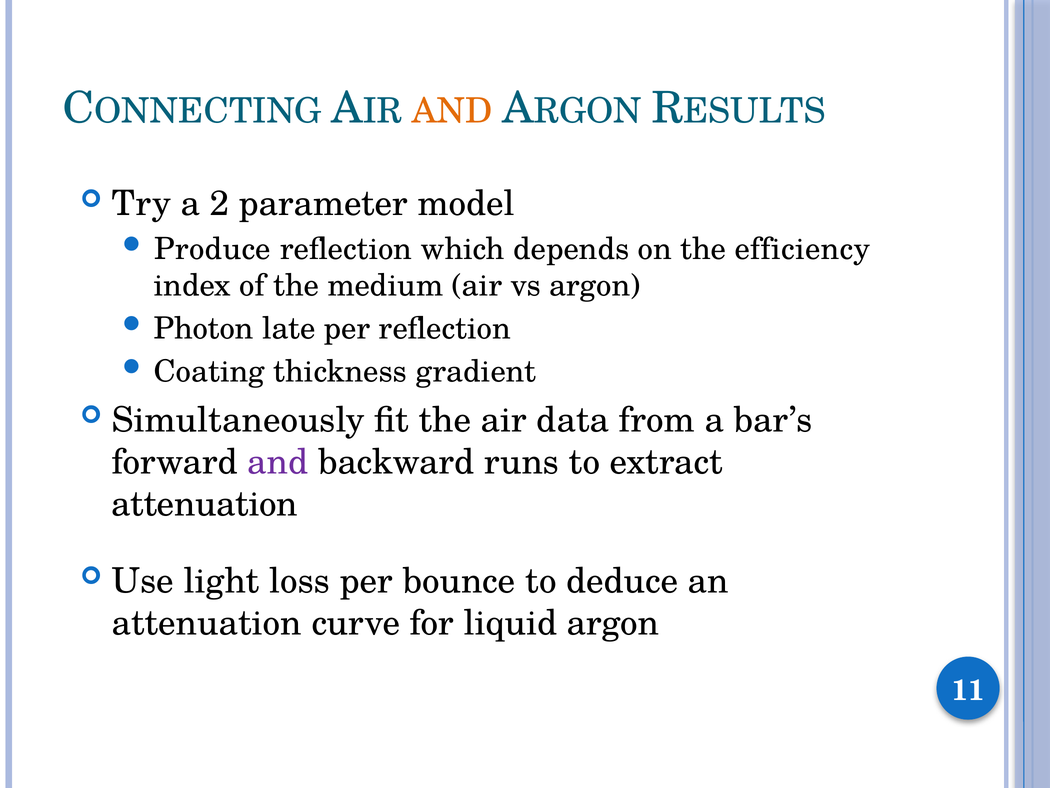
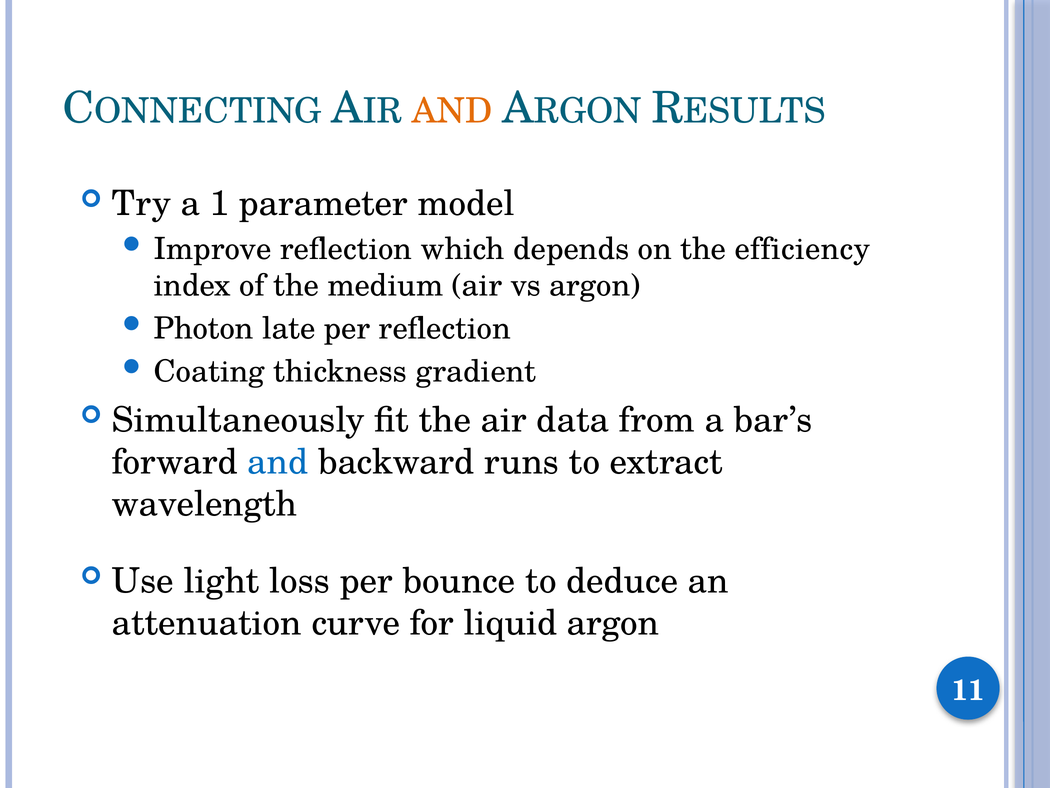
2: 2 -> 1 (219, 204)
Produce: Produce -> Improve (213, 249)
and colour: purple -> blue (278, 462)
attenuation: attenuation -> wavelength (204, 504)
